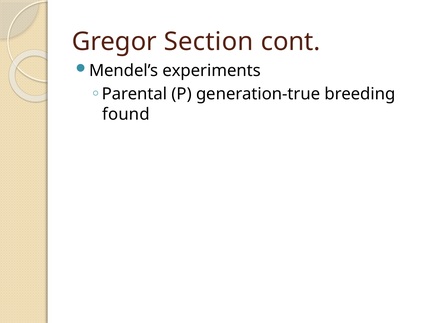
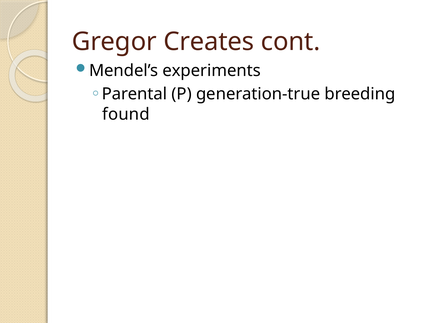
Section: Section -> Creates (209, 42)
